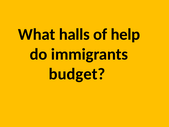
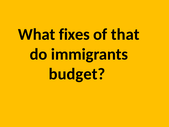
halls: halls -> fixes (74, 34)
help: help -> that (125, 34)
